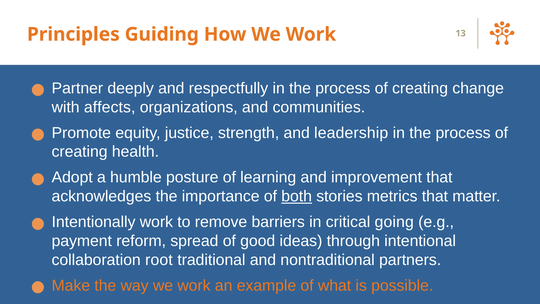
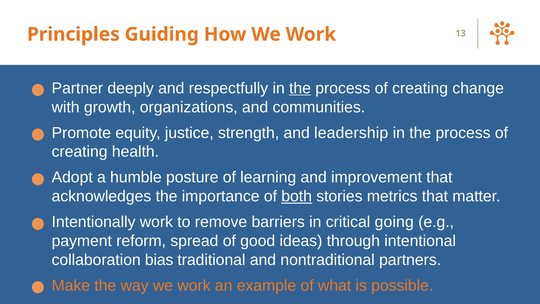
the underline: none -> present (300, 88)
affects: affects -> growth (110, 107)
root: root -> bias (159, 260)
